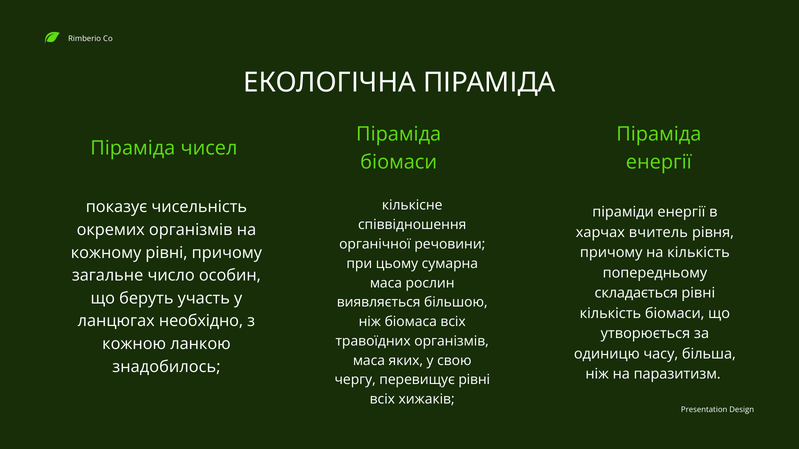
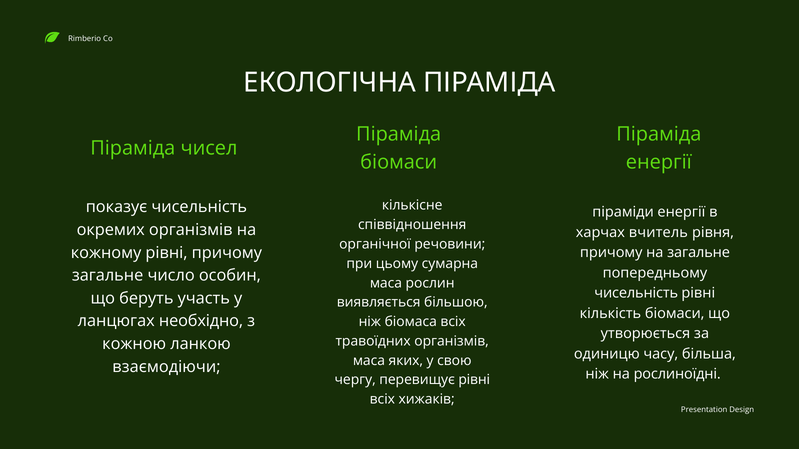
на кількість: кількість -> загальне (699, 253)
складається: складається -> чисельність (636, 293)
знадобилось: знадобилось -> взаємодіючи (166, 367)
паразитизм: паразитизм -> рослиноїдні (677, 375)
